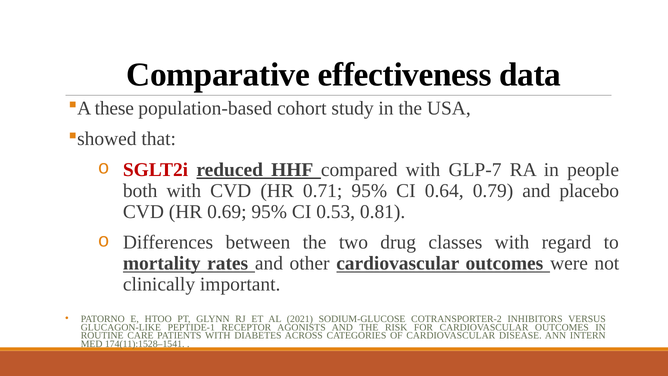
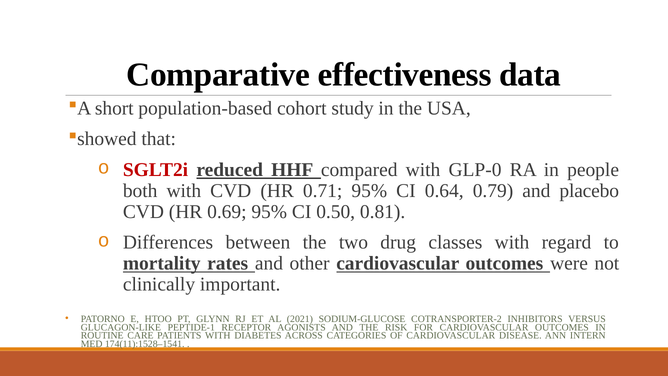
these: these -> short (114, 108)
GLP-7: GLP-7 -> GLP-0 (475, 170)
0.53: 0.53 -> 0.50 (336, 212)
